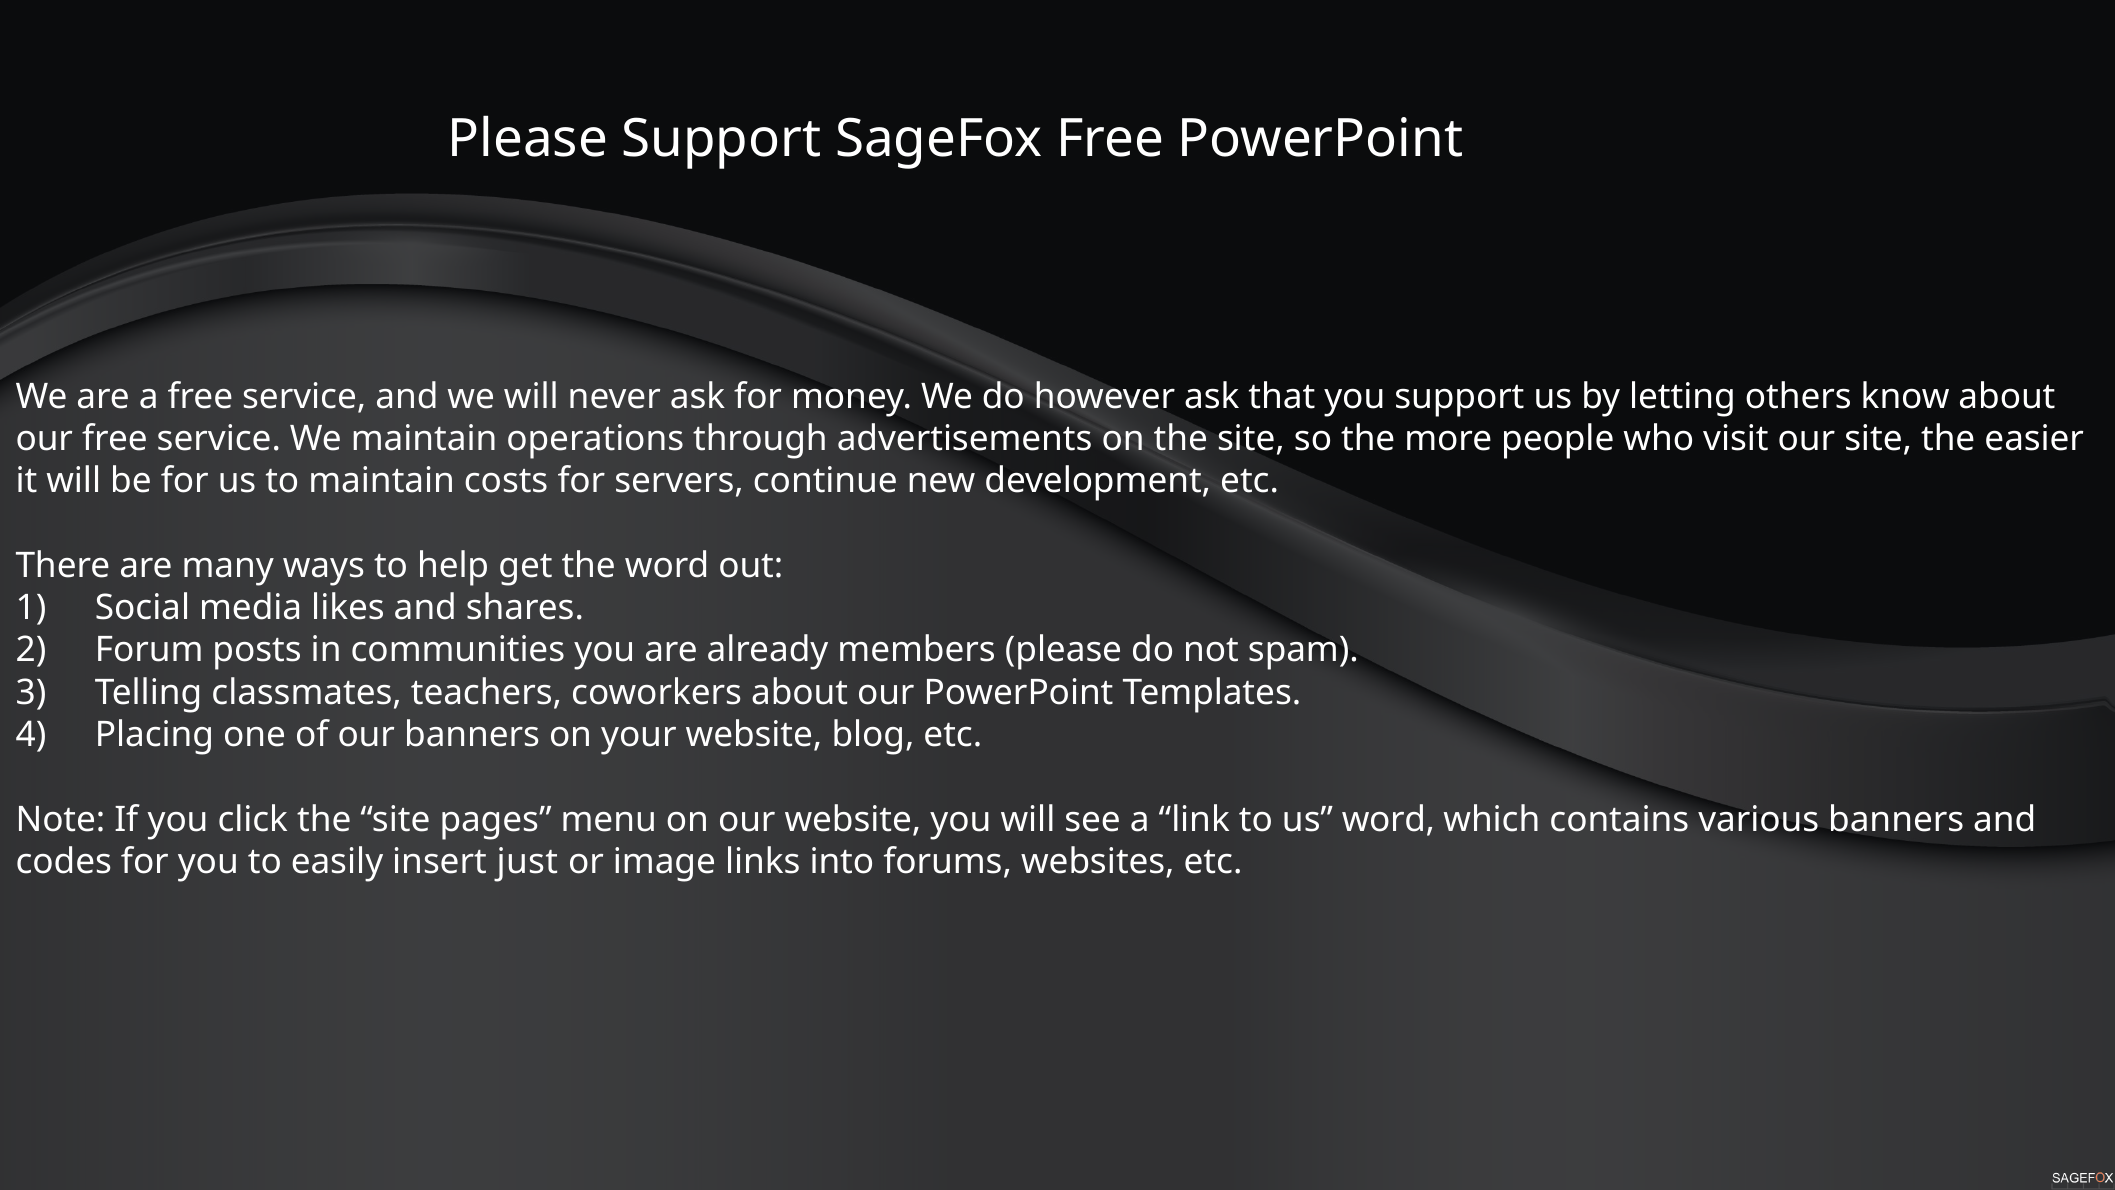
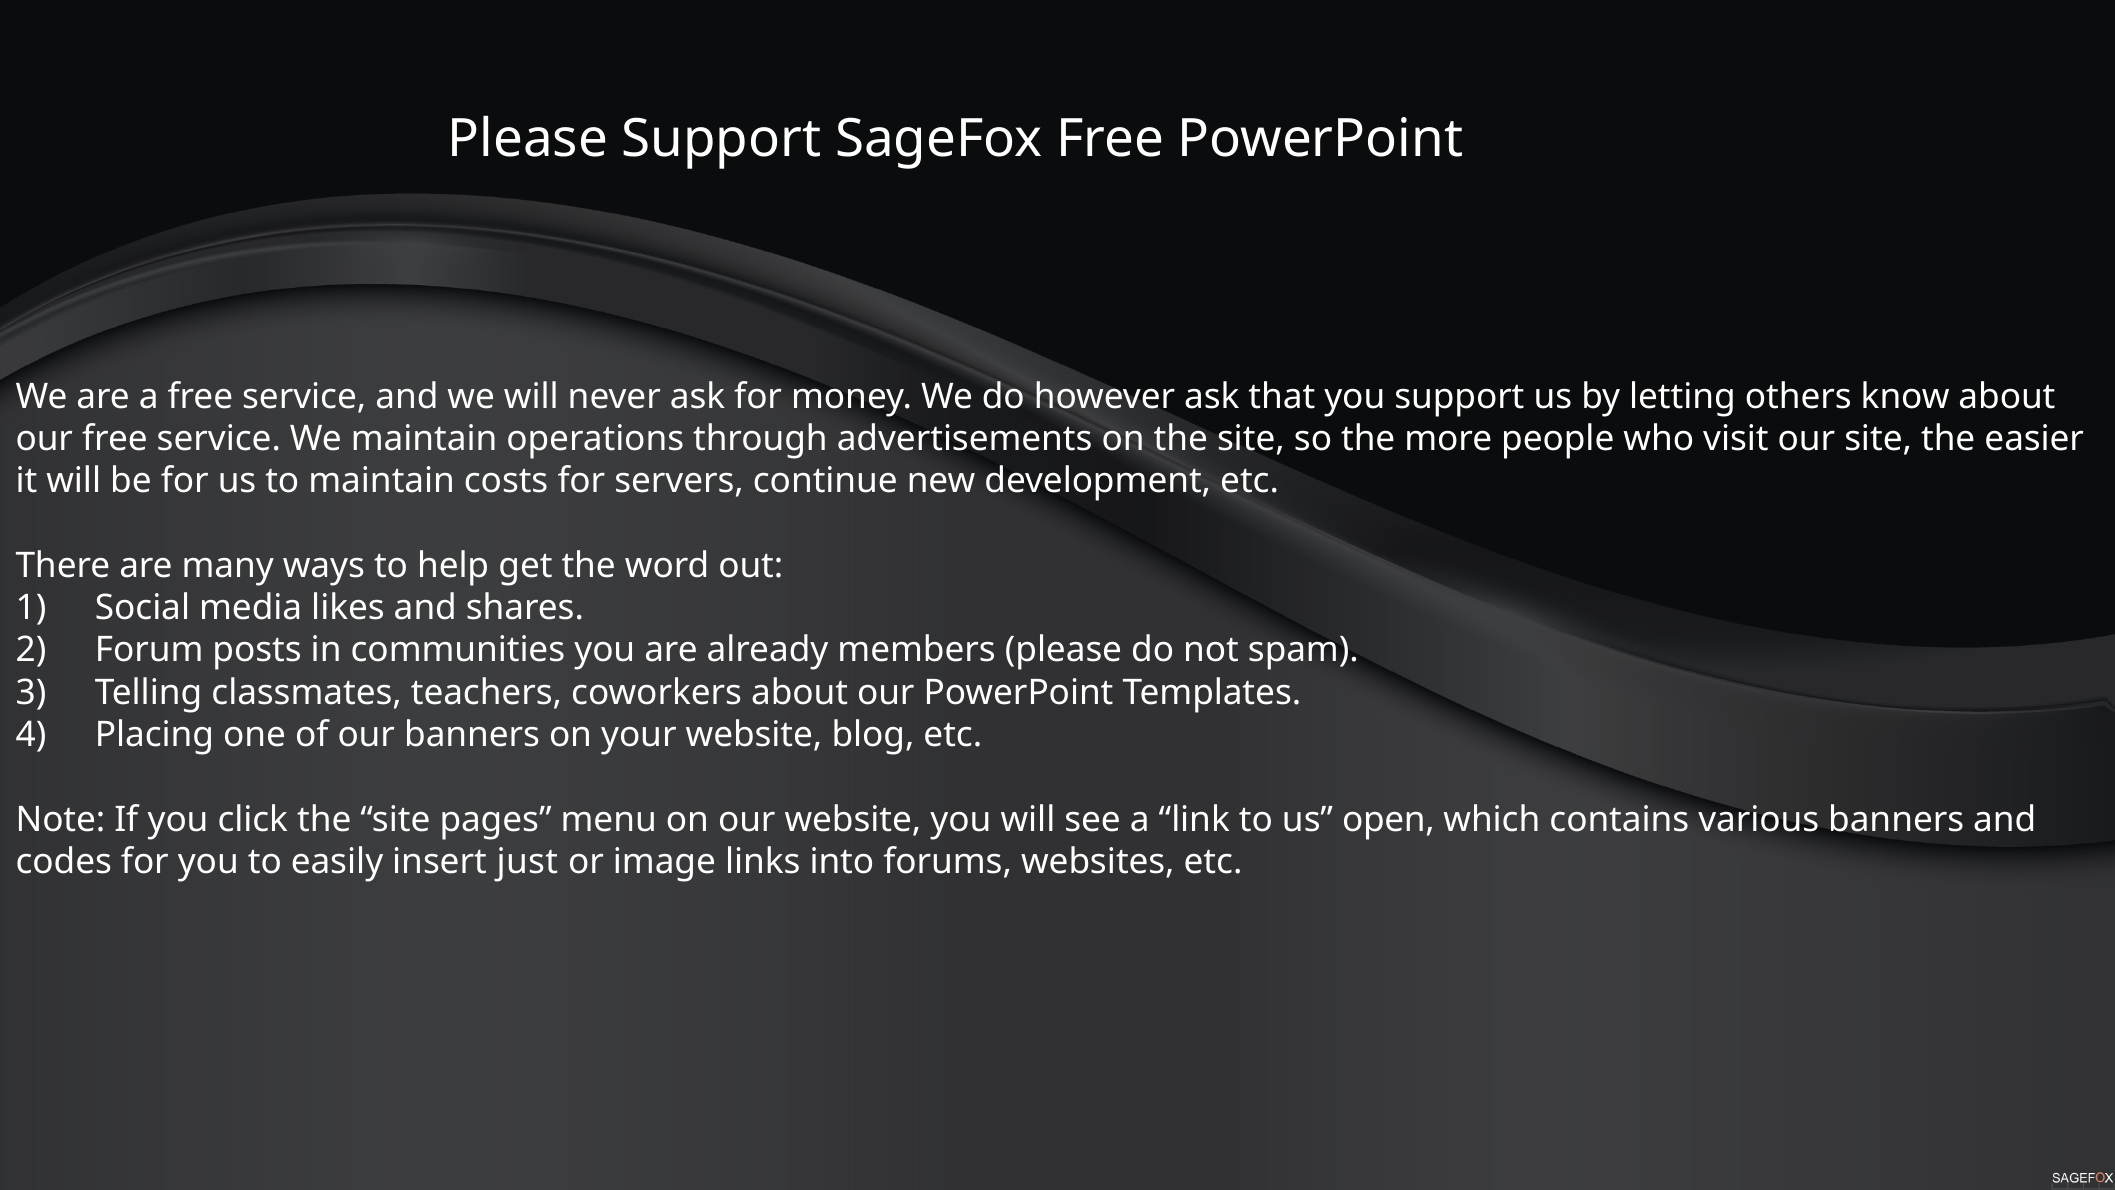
us word: word -> open (1389, 819)
